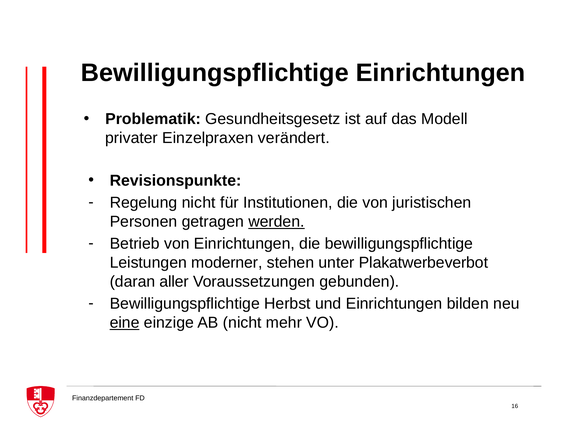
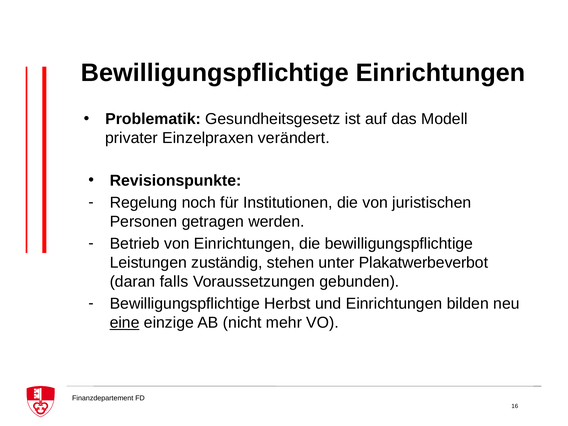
Regelung nicht: nicht -> noch (199, 203)
werden underline: present -> none (276, 222)
moderner: moderner -> zuständig (227, 263)
aller: aller -> falls (174, 282)
